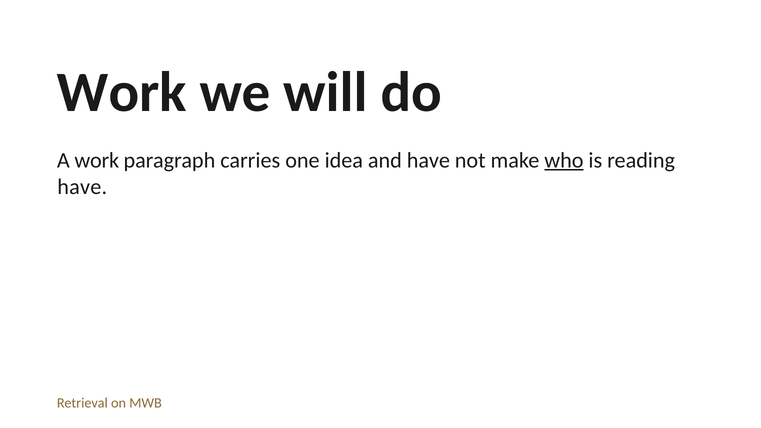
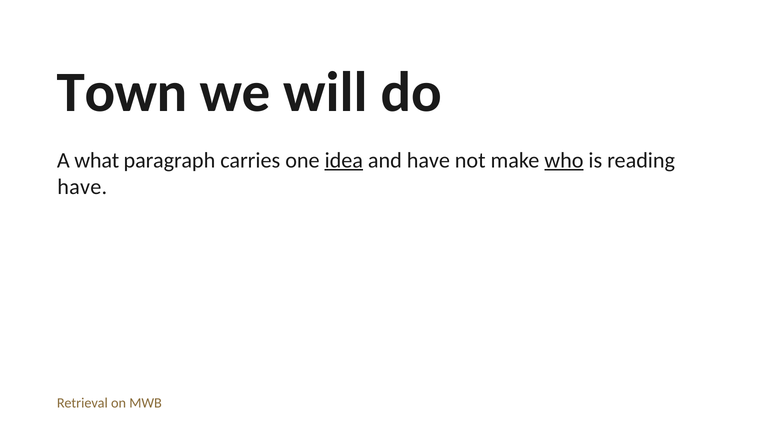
Work: Work -> Town (122, 92)
A work: work -> what (97, 160)
idea underline: none -> present (344, 160)
